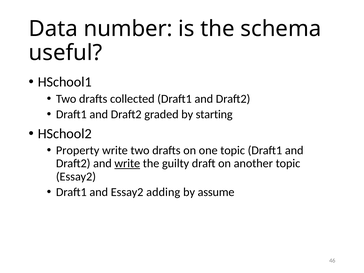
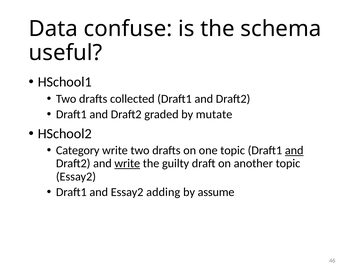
number: number -> confuse (128, 29)
starting: starting -> mutate (214, 114)
Property: Property -> Category (78, 150)
and underline: none -> present (294, 150)
